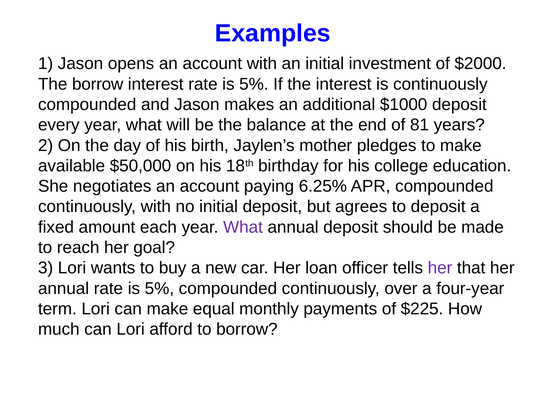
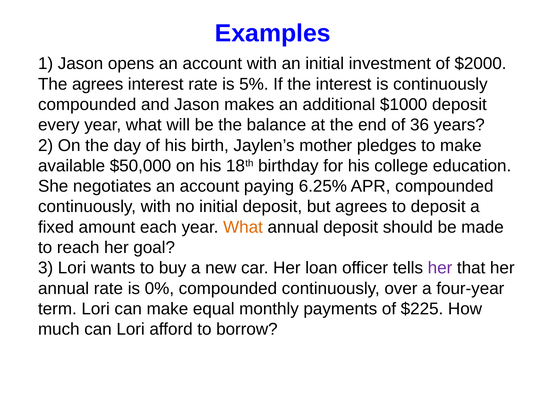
The borrow: borrow -> agrees (98, 84)
81: 81 -> 36 (420, 125)
What colour: purple -> orange (243, 227)
annual rate is 5%: 5% -> 0% (159, 289)
